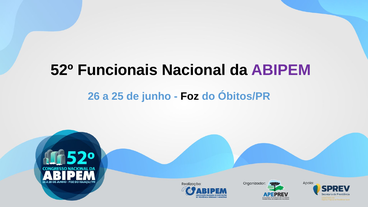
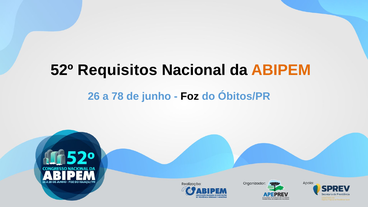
Funcionais: Funcionais -> Requisitos (117, 70)
ABIPEM colour: purple -> orange (281, 70)
25: 25 -> 78 (118, 96)
